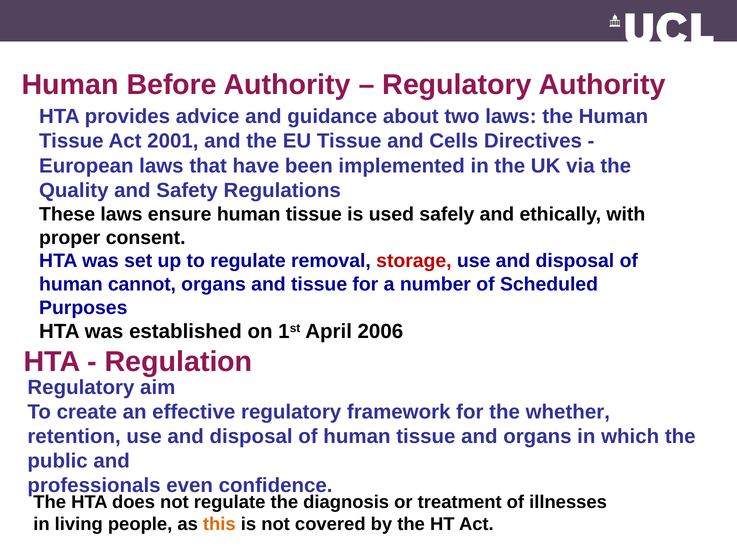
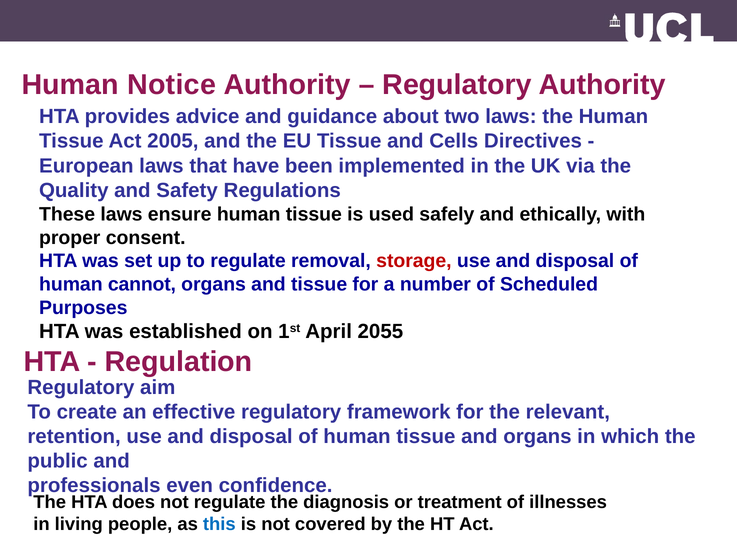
Before: Before -> Notice (172, 85)
2001: 2001 -> 2005 (173, 141)
2006: 2006 -> 2055 (380, 332)
whether: whether -> relevant (568, 412)
this colour: orange -> blue (219, 524)
